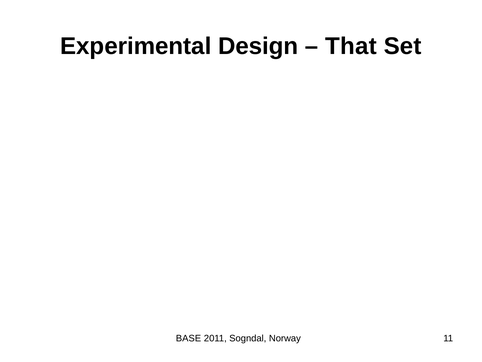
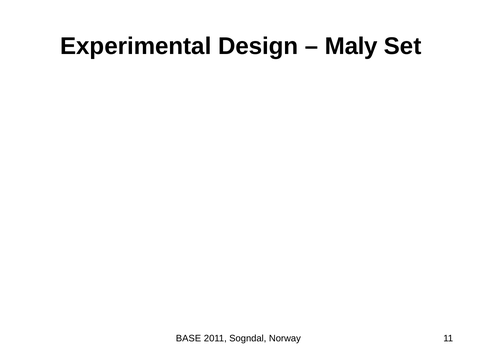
That: That -> Maly (351, 46)
